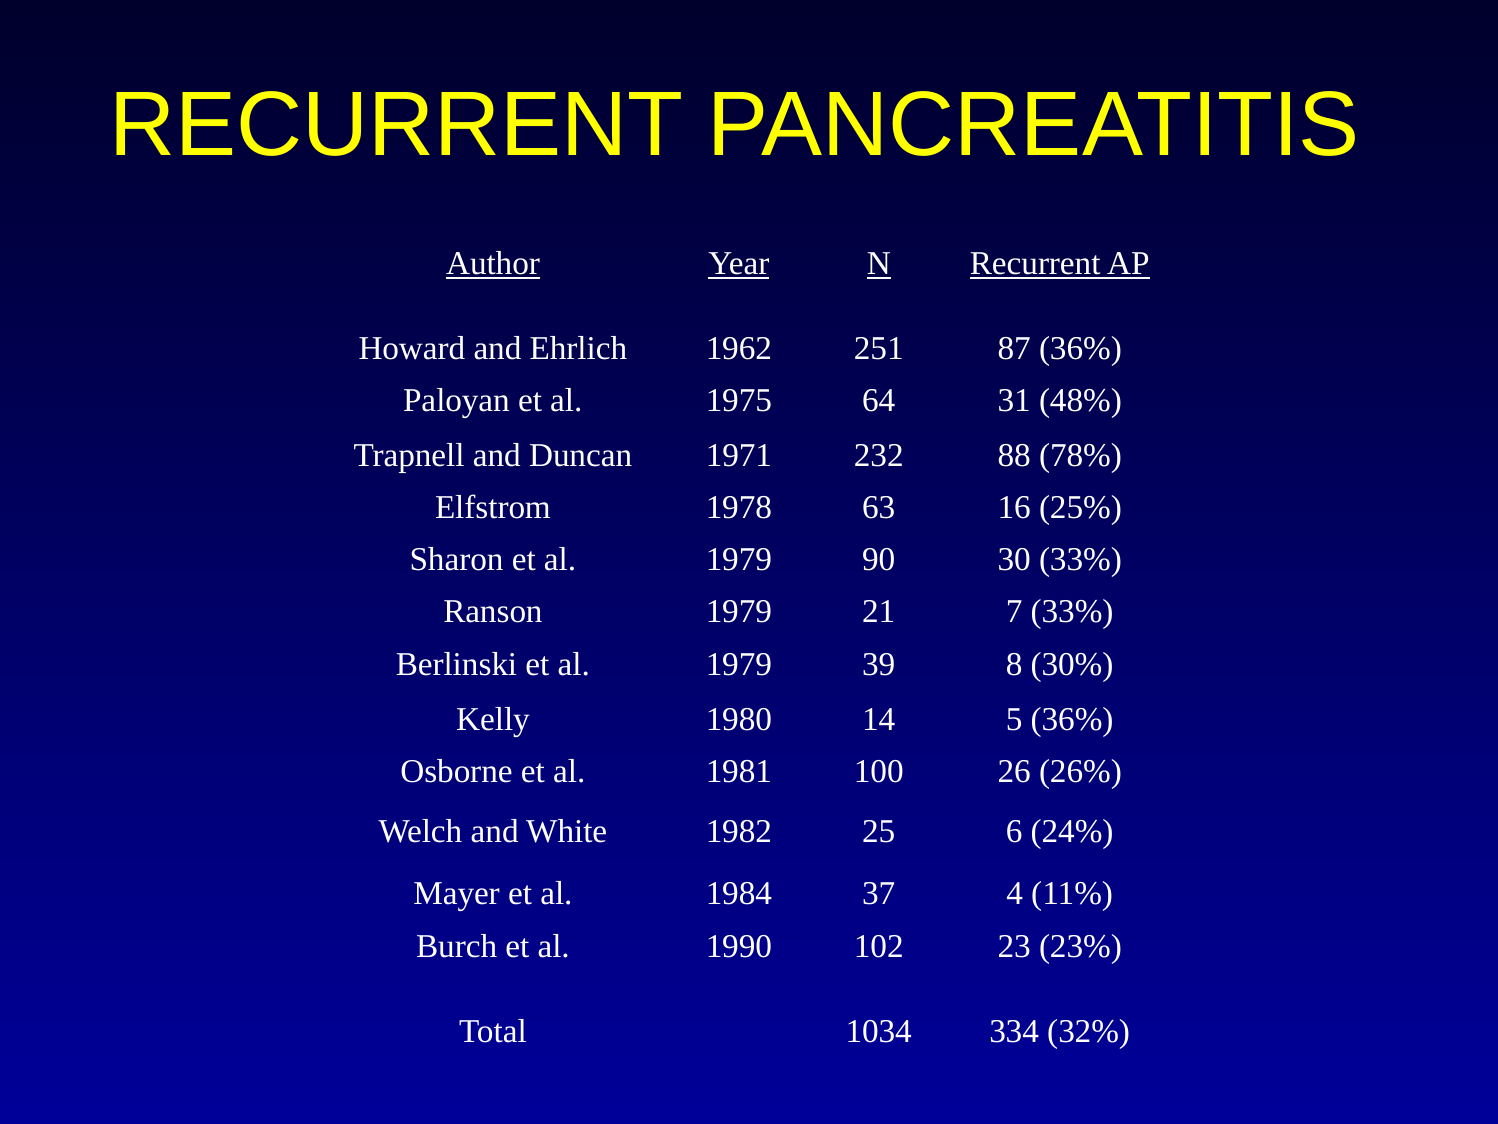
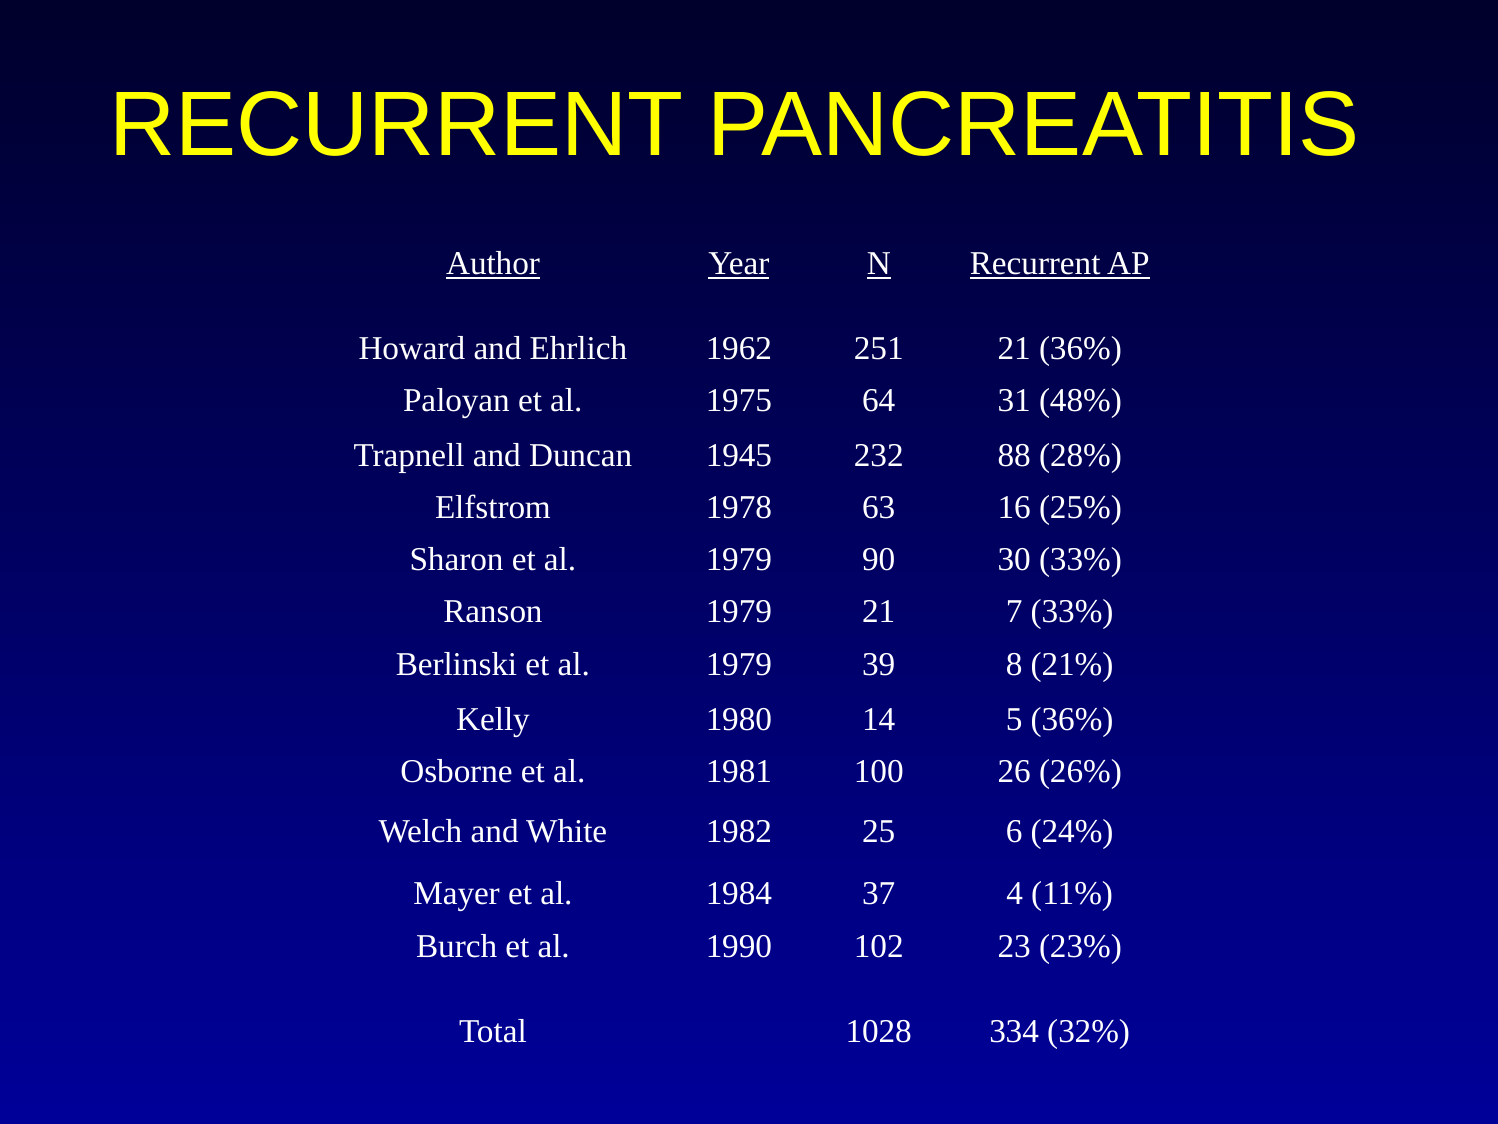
251 87: 87 -> 21 (1014, 348)
1971: 1971 -> 1945 (739, 456)
78%: 78% -> 28% (1080, 456)
30%: 30% -> 21% (1072, 664)
1034: 1034 -> 1028 (879, 1031)
